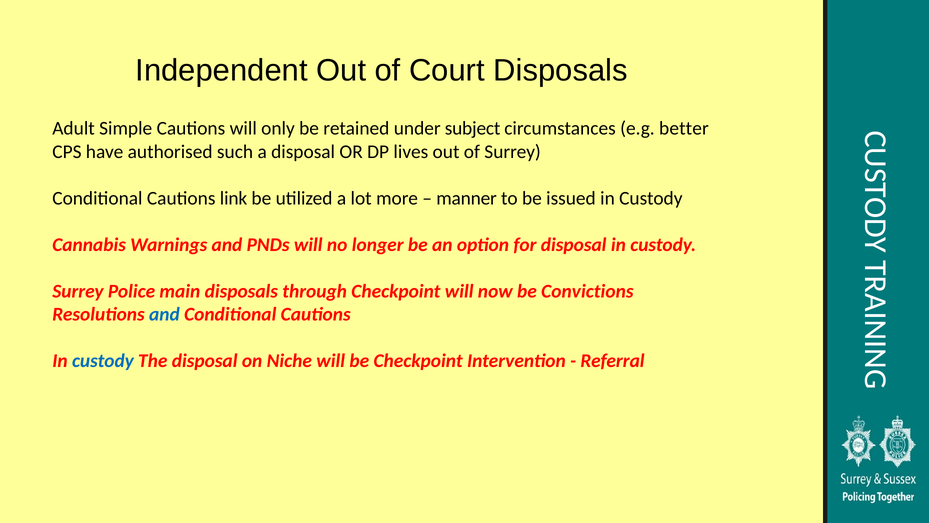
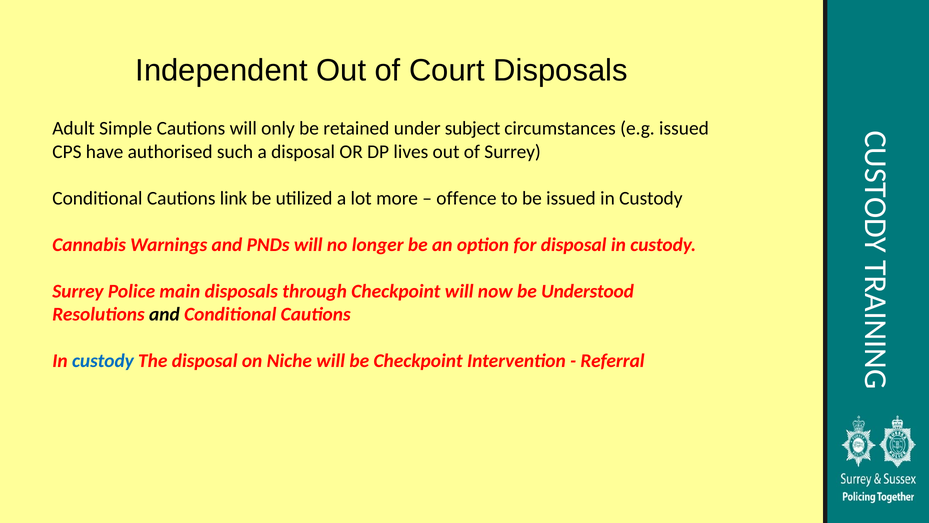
e.g better: better -> issued (684, 128)
manner: manner -> offence (466, 198)
Convictions: Convictions -> Understood (588, 291)
and colour: blue -> black (164, 314)
